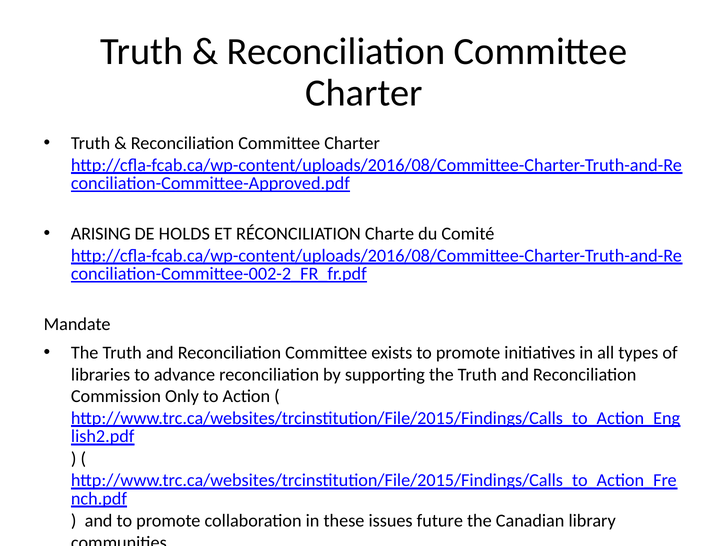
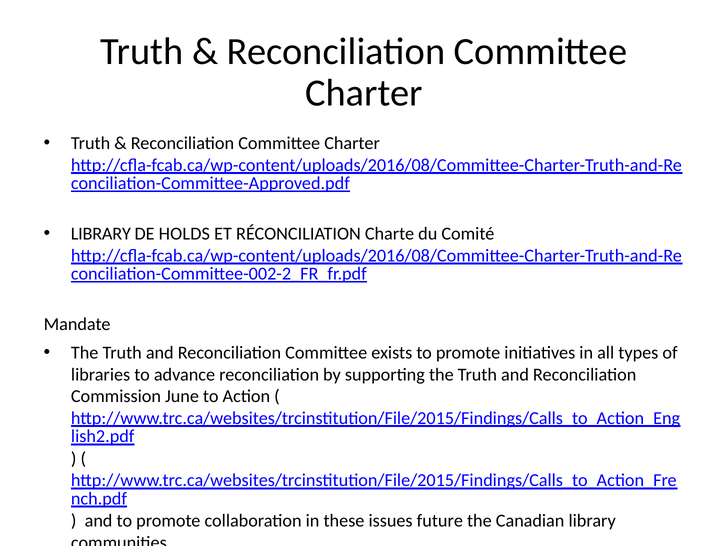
ARISING: ARISING -> LIBRARY (101, 234)
Only: Only -> June (182, 396)
